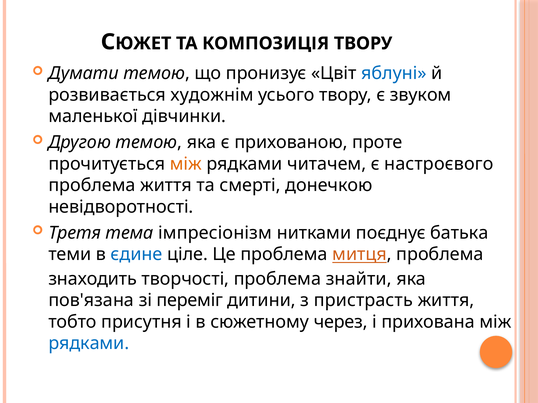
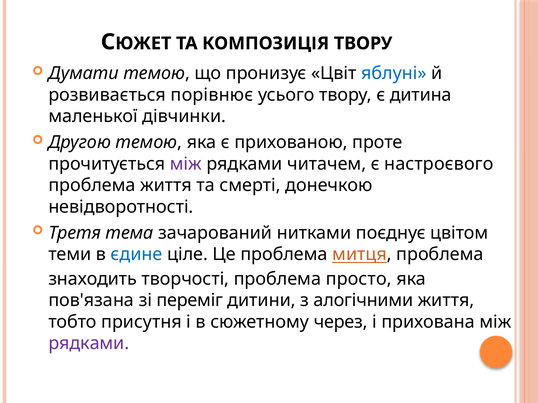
художнім: художнім -> порівнює (212, 95)
звуком: звуком -> дитина (421, 95)
між colour: orange -> purple (186, 164)
імпресіонізм: імпресіонізм -> зачарований (215, 233)
батька: батька -> цвітом (459, 233)
знайти: знайти -> просто (359, 279)
пристрасть: пристрасть -> алогічними (363, 301)
рядками colour: blue -> purple (89, 344)
